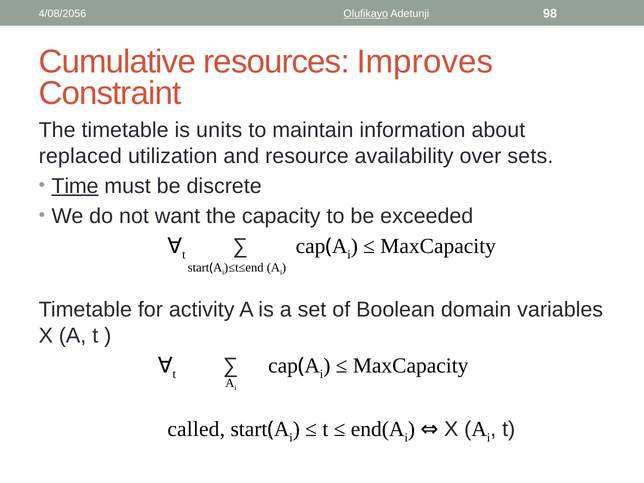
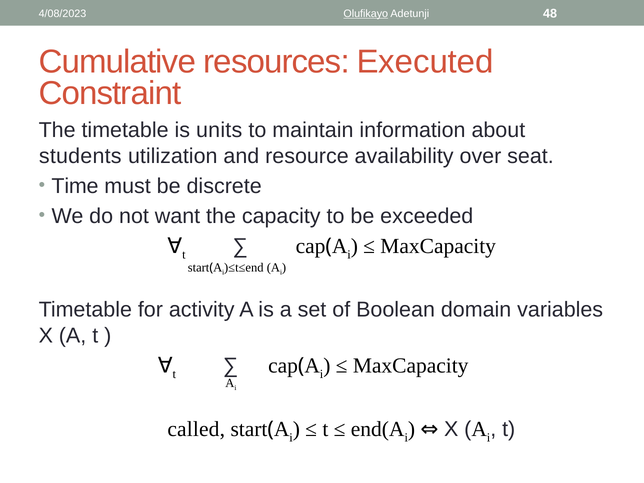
4/08/2056: 4/08/2056 -> 4/08/2023 (62, 14)
98: 98 -> 48 (550, 14)
Improves: Improves -> Executed (425, 62)
replaced: replaced -> students (80, 156)
sets: sets -> seat (530, 156)
Time underline: present -> none (75, 186)
